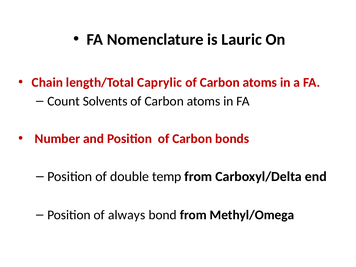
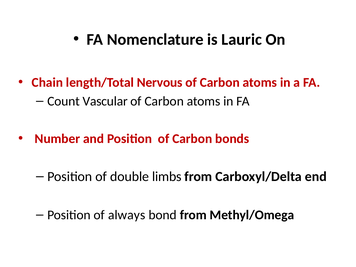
Caprylic: Caprylic -> Nervous (160, 83)
Solvents: Solvents -> Vascular (105, 101)
temp: temp -> limbs (167, 177)
